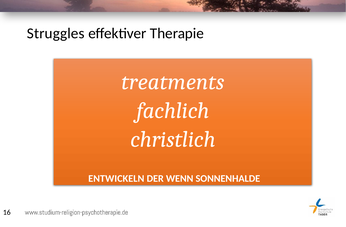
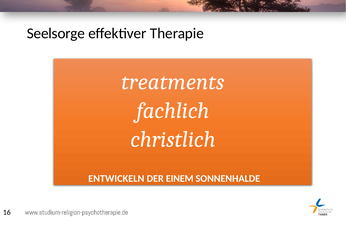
Struggles: Struggles -> Seelsorge (56, 33)
WENN: WENN -> EINEM (180, 179)
